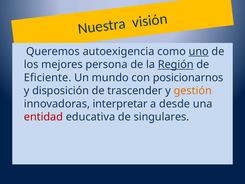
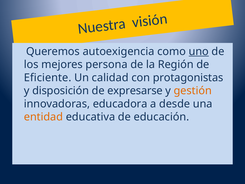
Región underline: present -> none (176, 64)
mundo: mundo -> calidad (110, 78)
posicionarnos: posicionarnos -> protagonistas (188, 78)
trascender: trascender -> expresarse (135, 91)
interpretar: interpretar -> educadora (120, 104)
entidad colour: red -> orange (43, 117)
singulares: singulares -> educación (161, 117)
